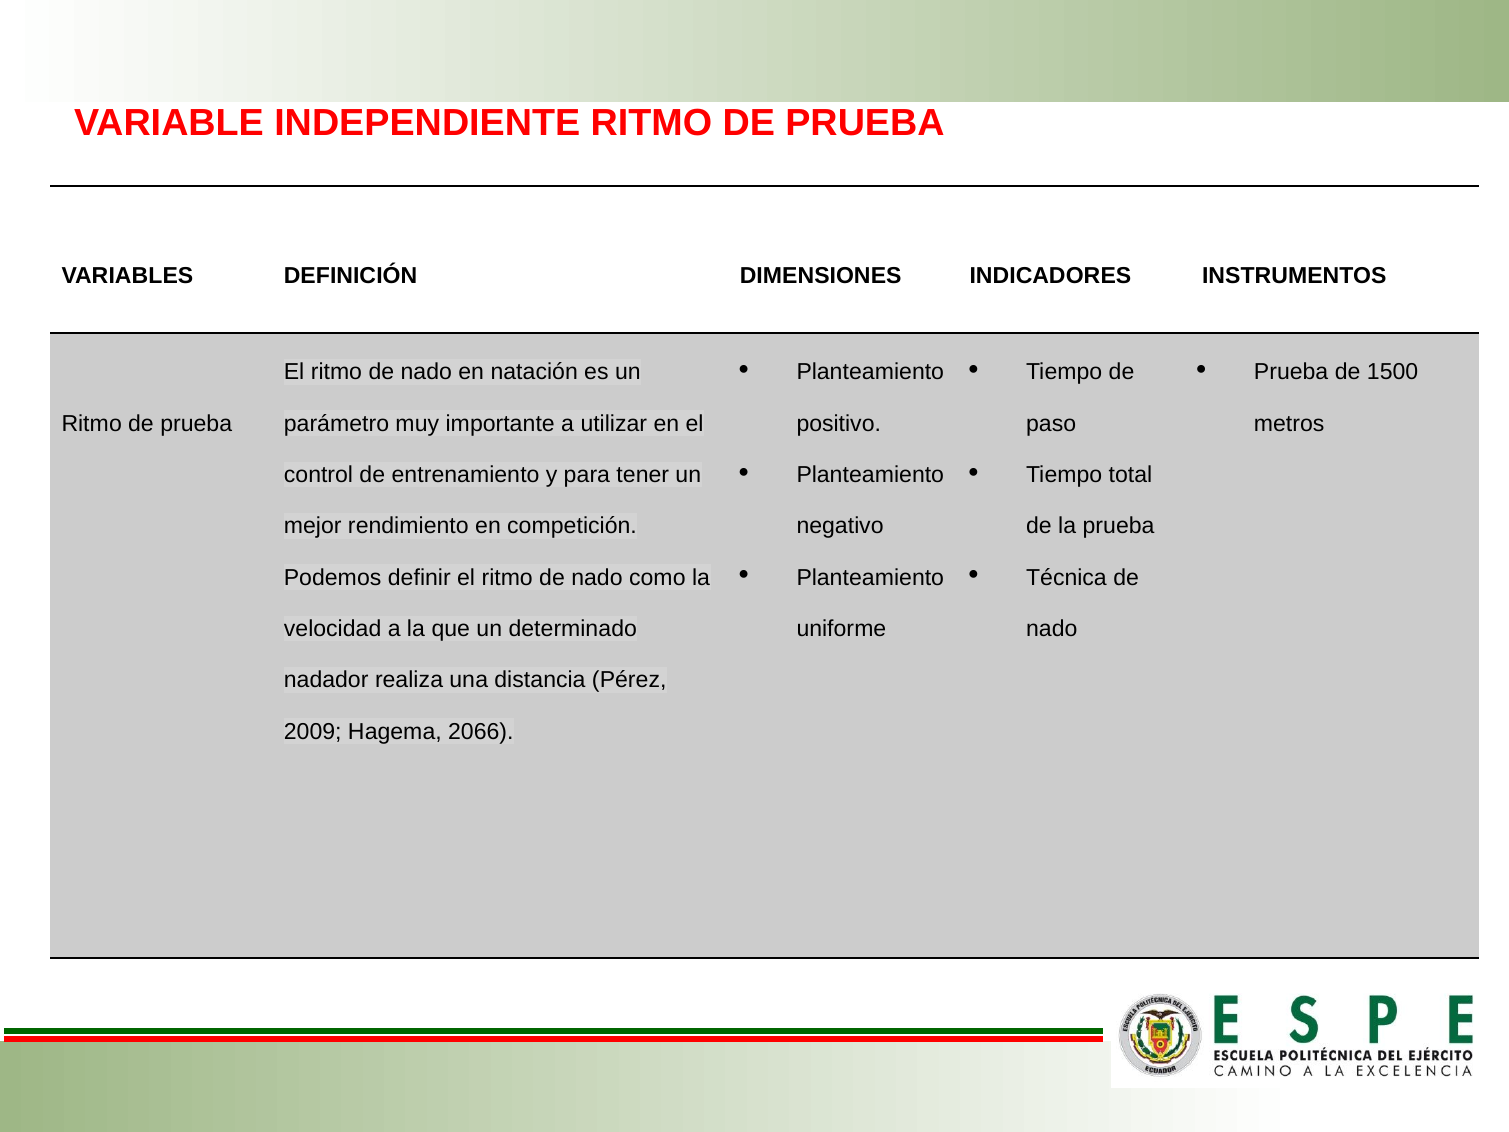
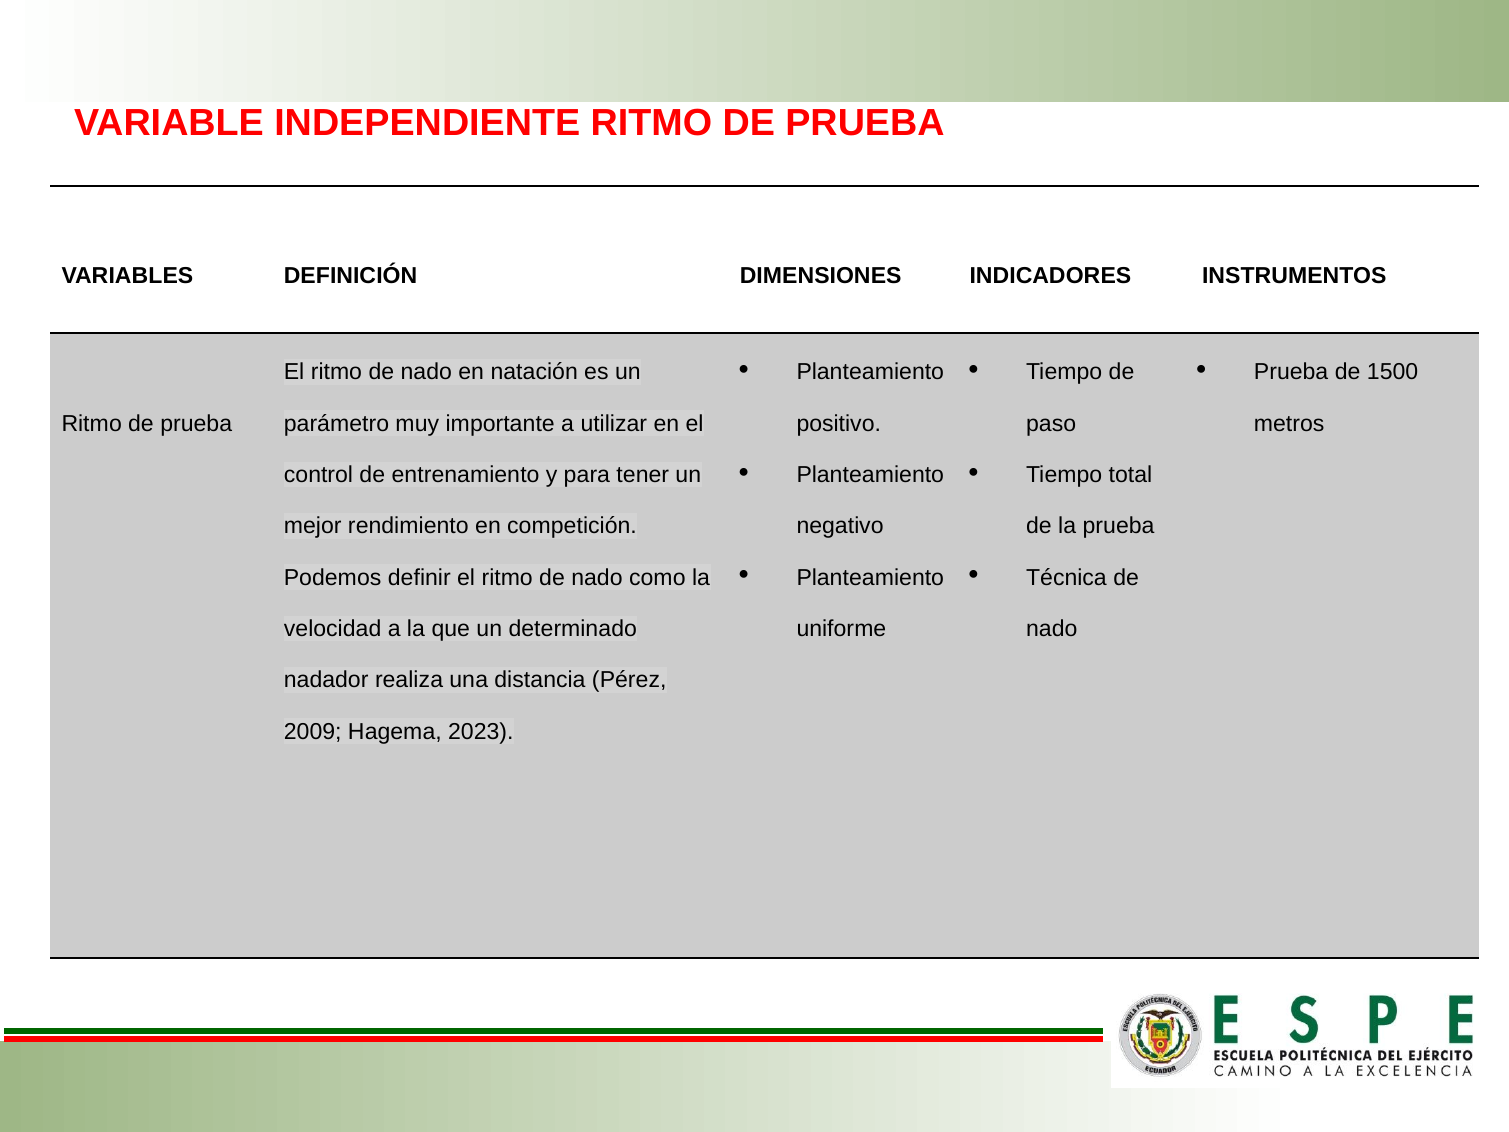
2066: 2066 -> 2023 (481, 731)
